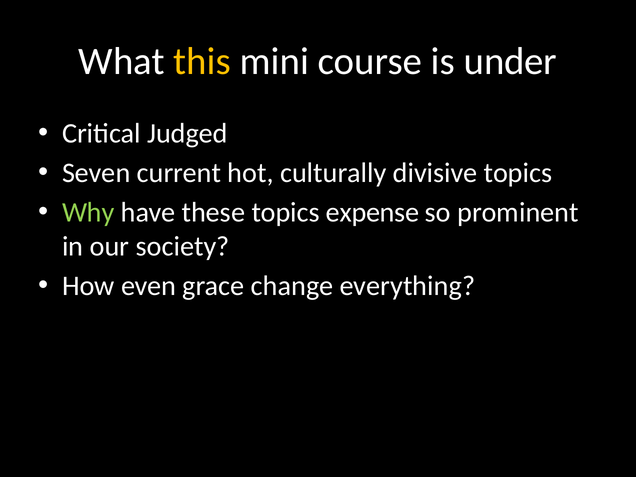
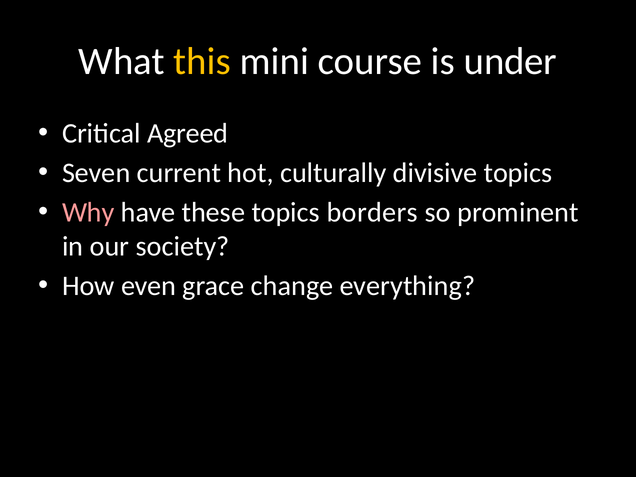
Judged: Judged -> Agreed (188, 133)
Why colour: light green -> pink (88, 213)
expense: expense -> borders (372, 213)
